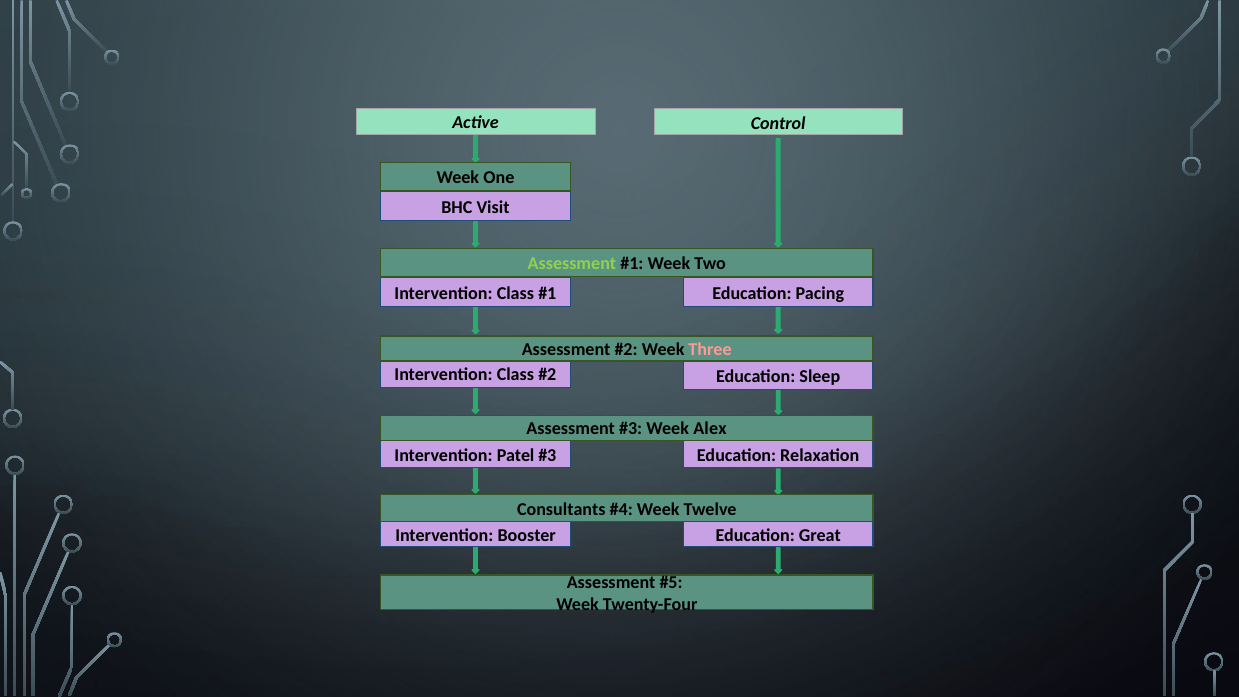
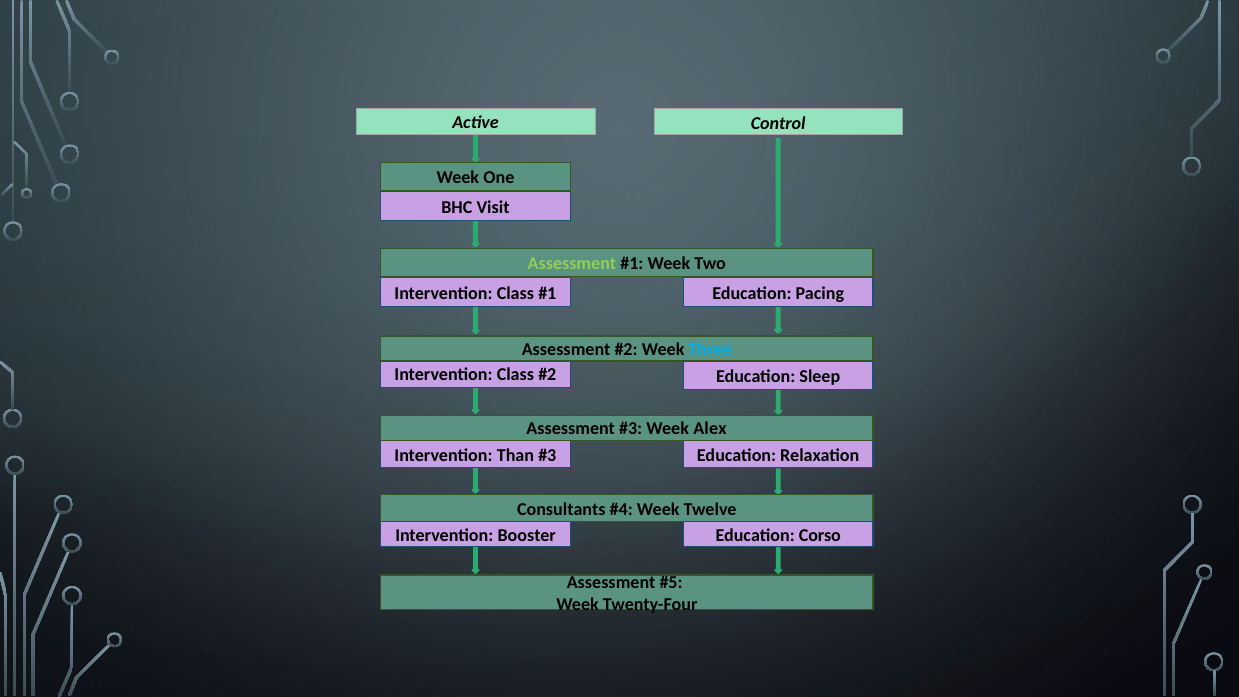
Three colour: pink -> light blue (710, 350)
Patel: Patel -> Than (515, 455)
Great: Great -> Corso (820, 535)
